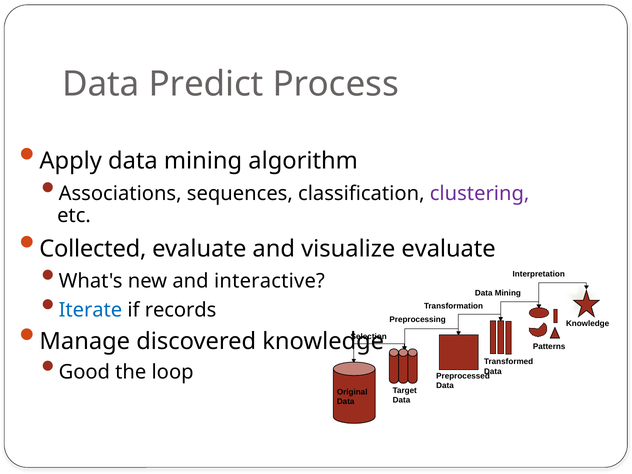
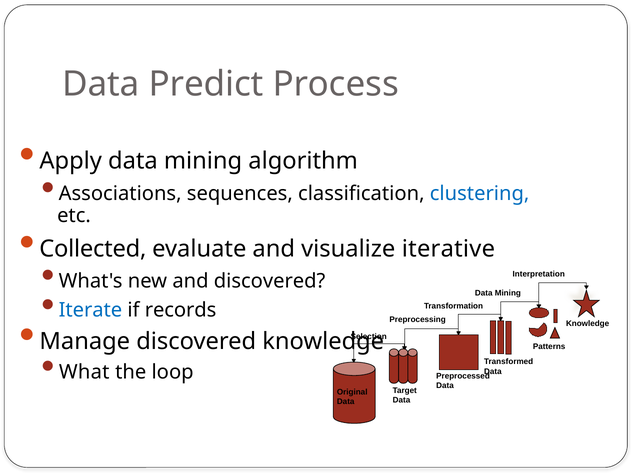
clustering colour: purple -> blue (480, 194)
visualize evaluate: evaluate -> iterative (448, 249)
and interactive: interactive -> discovered (270, 281)
Good: Good -> What (84, 372)
